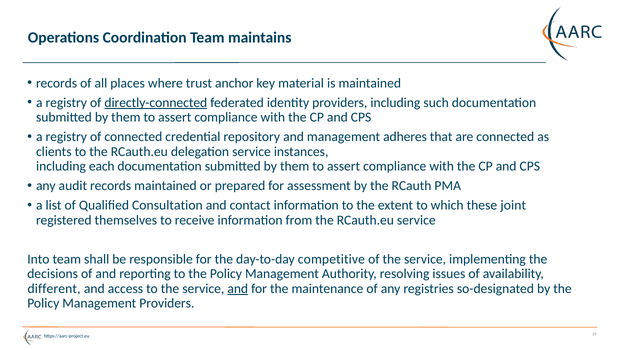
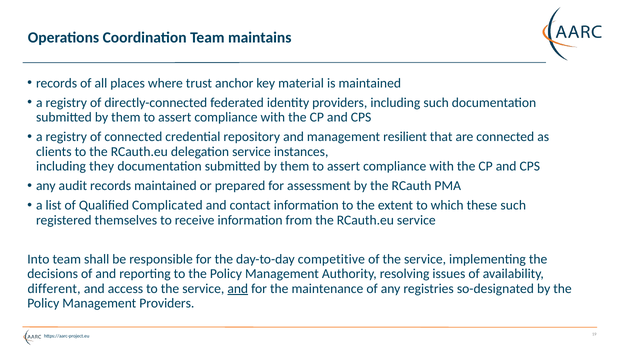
directly-connected underline: present -> none (156, 102)
adheres: adheres -> resilient (405, 137)
each: each -> they (102, 166)
Consultation: Consultation -> Complicated (167, 205)
these joint: joint -> such (513, 205)
